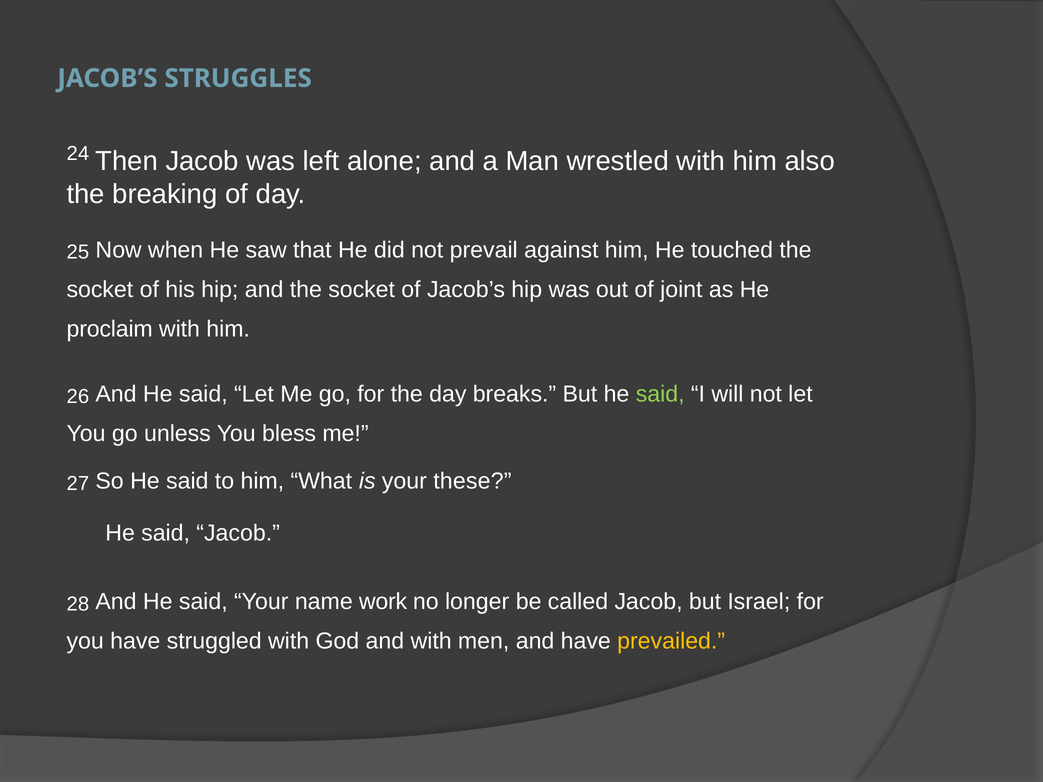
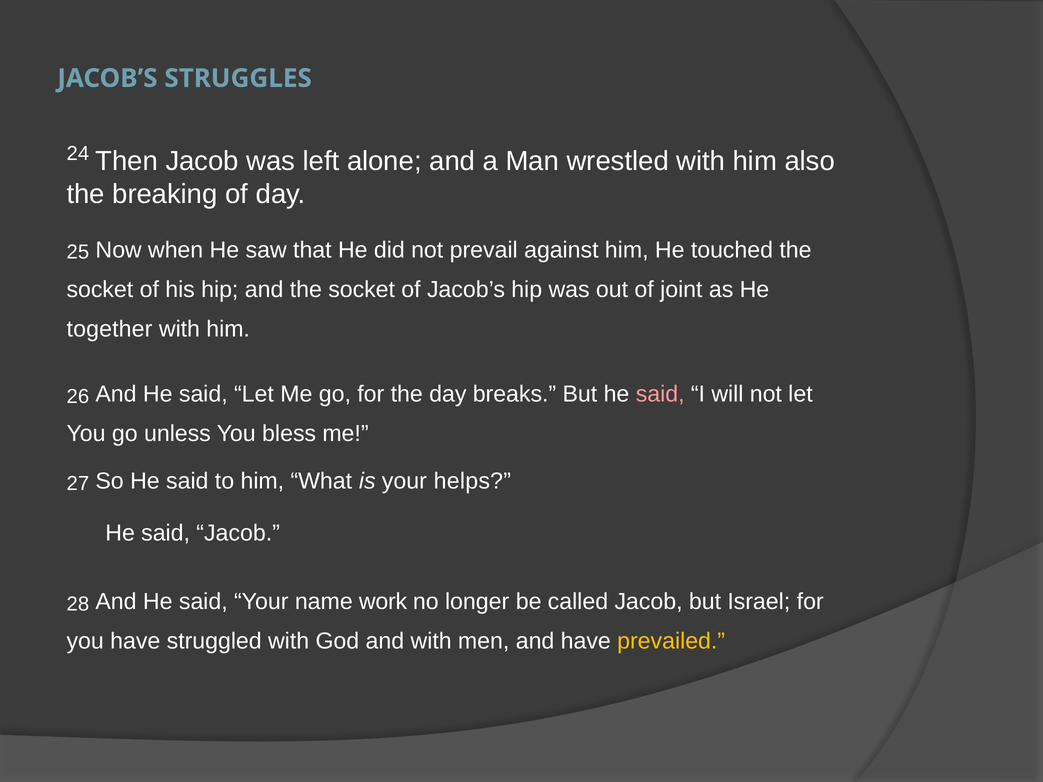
proclaim: proclaim -> together (110, 329)
said colour: light green -> pink (660, 394)
these: these -> helps (472, 481)
